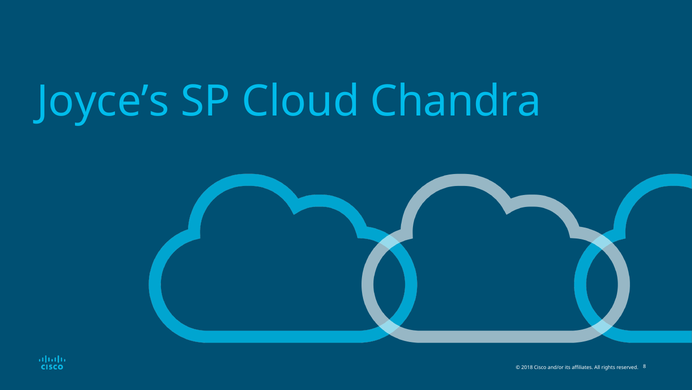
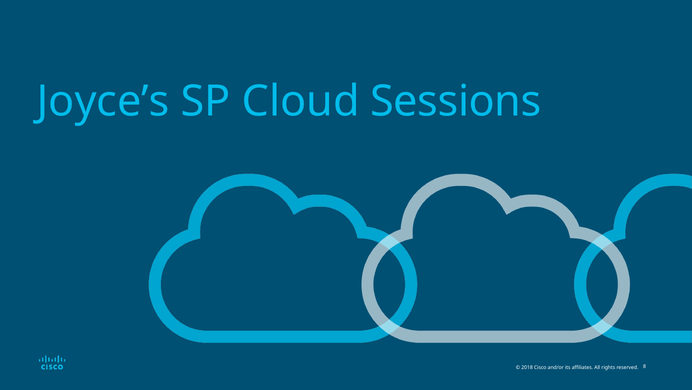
Chandra: Chandra -> Sessions (456, 101)
